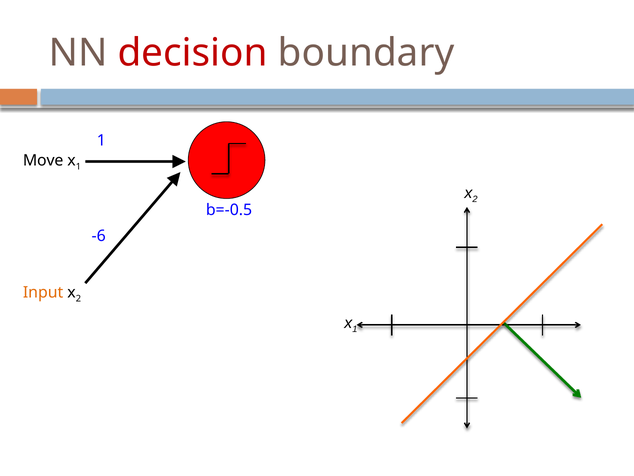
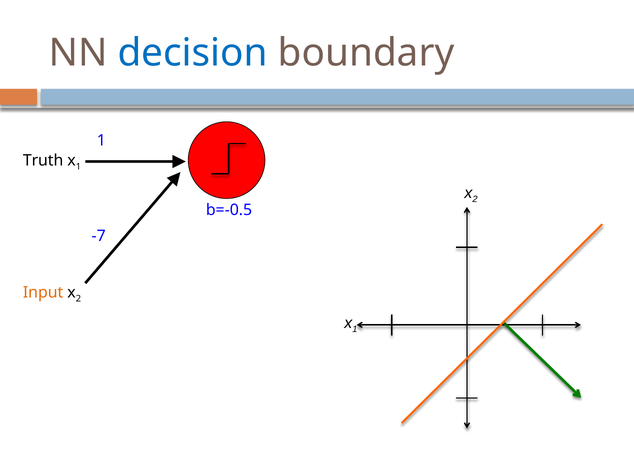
decision colour: red -> blue (193, 53)
Move: Move -> Truth (43, 160)
-6: -6 -> -7 (99, 236)
